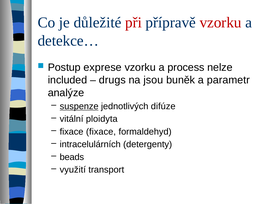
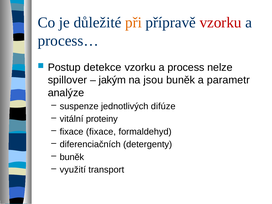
při colour: red -> orange (133, 23)
detekce…: detekce… -> process… (68, 41)
exprese: exprese -> detekce (103, 67)
included: included -> spillover (67, 80)
drugs: drugs -> jakým (112, 80)
suspenze underline: present -> none (79, 106)
ploidyta: ploidyta -> proteiny (102, 119)
intracelulárních: intracelulárních -> diferenciačních (90, 144)
beads: beads -> buněk (72, 157)
